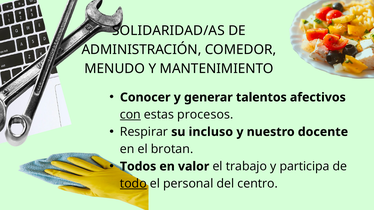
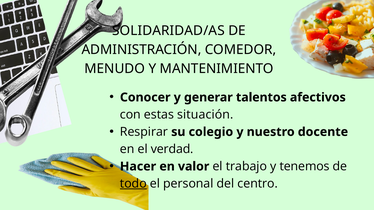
con underline: present -> none (130, 115)
procesos: procesos -> situación (205, 115)
incluso: incluso -> colegio (211, 132)
brotan: brotan -> verdad (172, 149)
Todos: Todos -> Hacer (138, 167)
participa: participa -> tenemos (305, 167)
